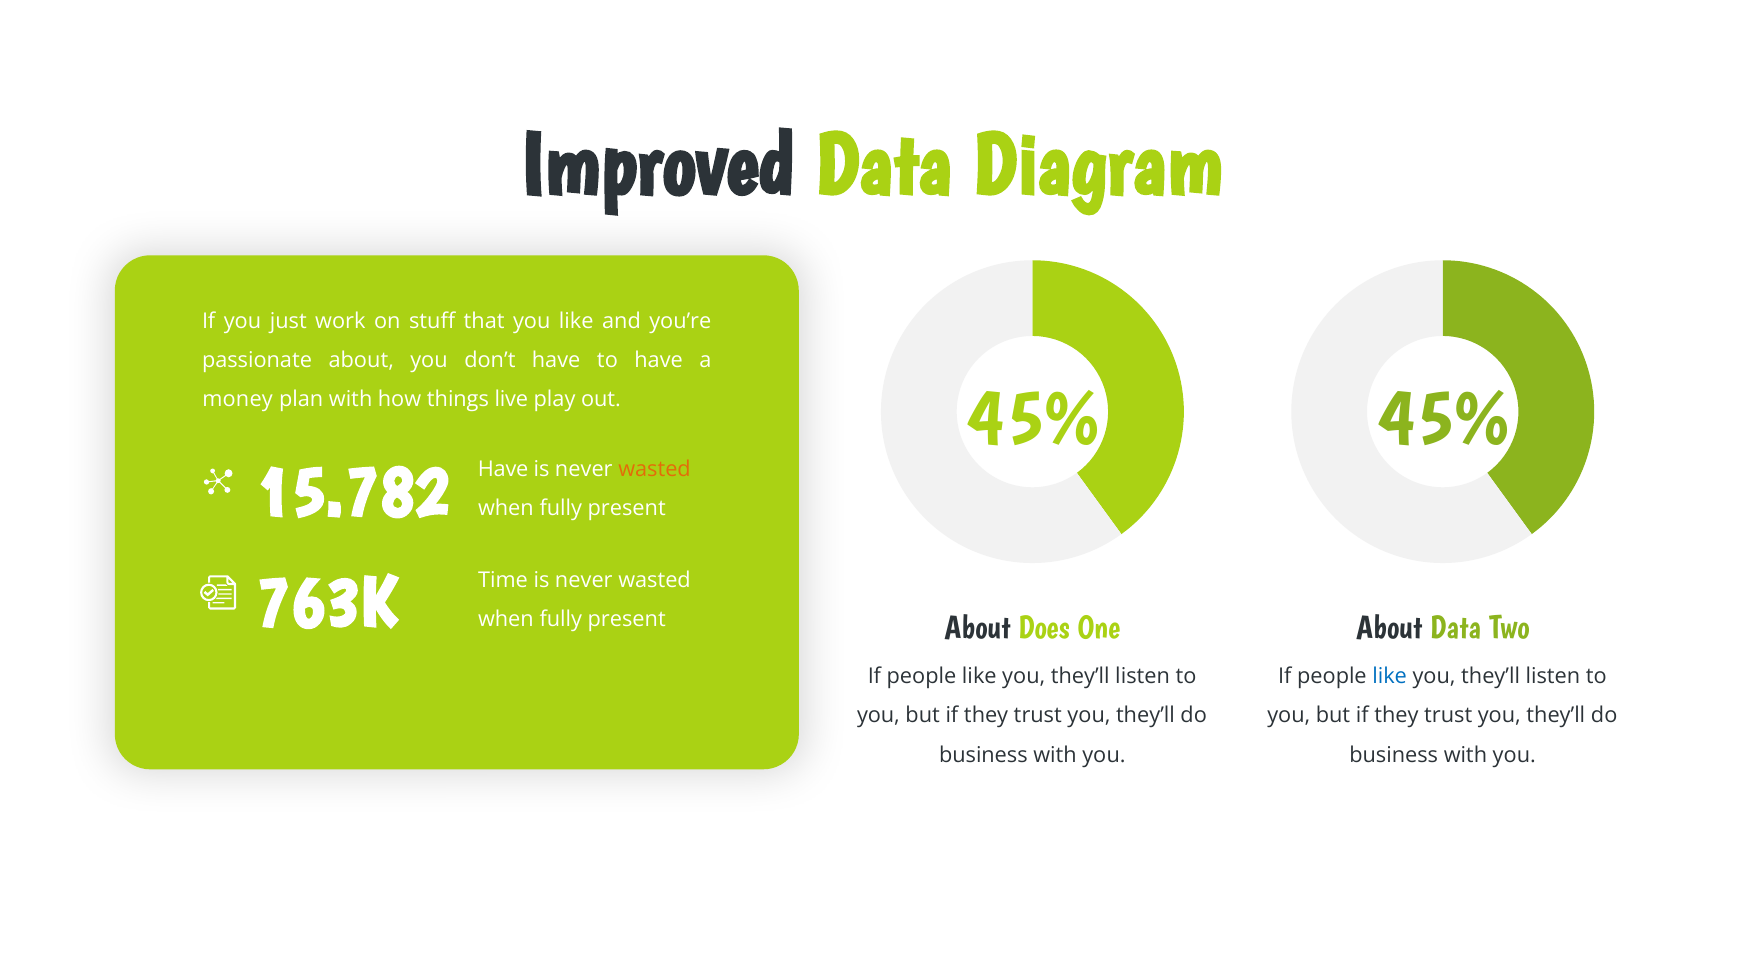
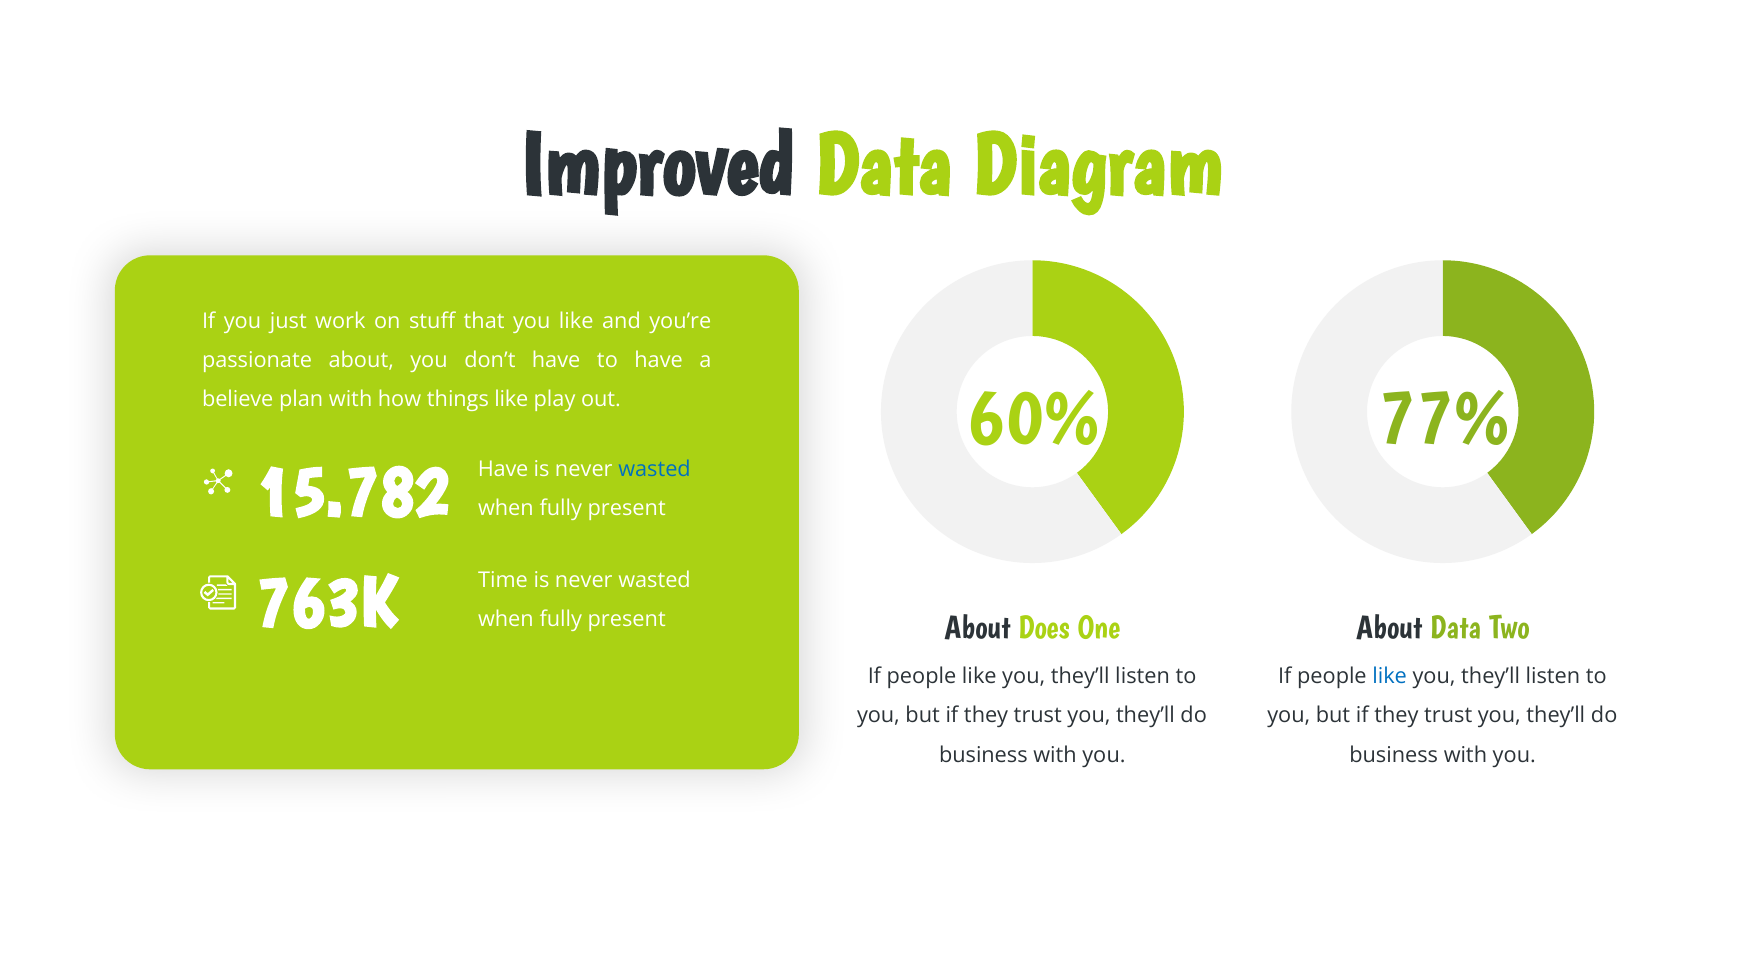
45%: 45% -> 60% (1032, 417)
45%: 45% -> 77% (1443, 417)
money: money -> believe (238, 400)
things live: live -> like (511, 400)
wasted colour: orange -> blue (655, 470)
